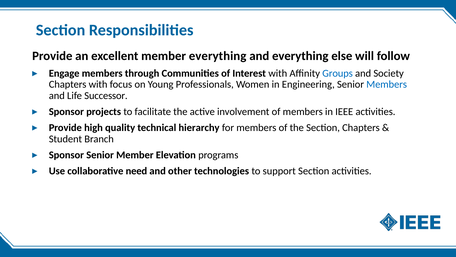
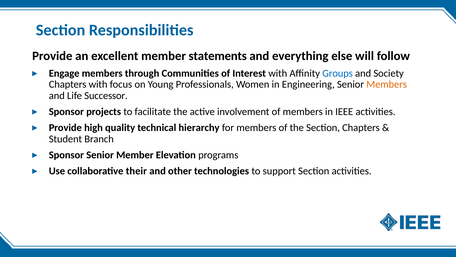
member everything: everything -> statements (218, 56)
Members colour: blue -> orange (387, 84)
need: need -> their (136, 171)
